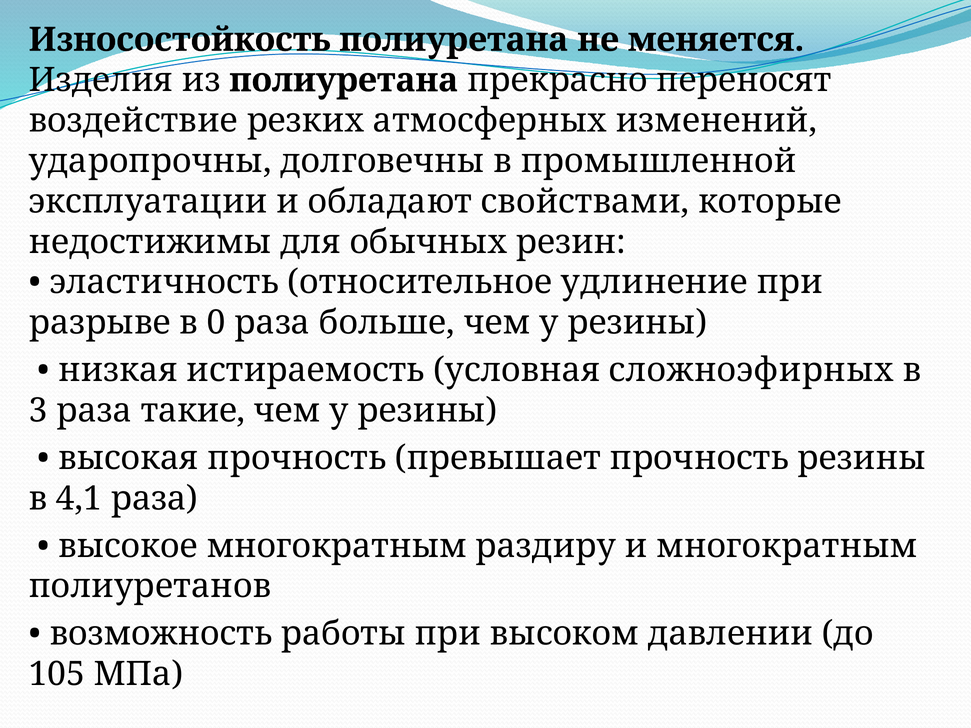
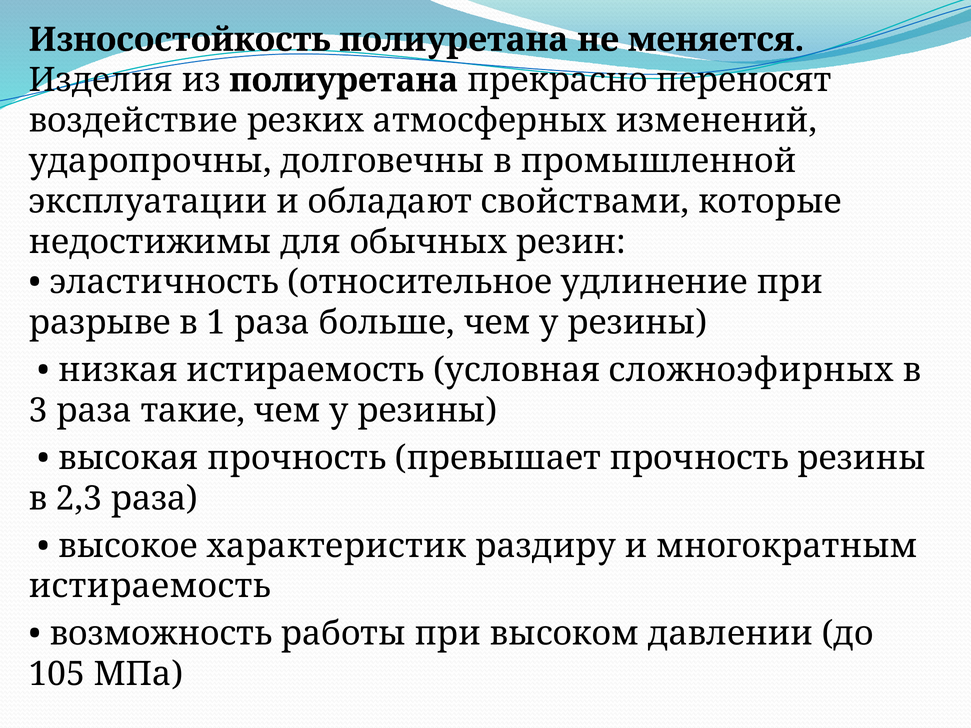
0: 0 -> 1 (216, 323)
4,1: 4,1 -> 2,3 (79, 499)
высокое многократным: многократным -> характеристик (336, 546)
полиуретанов: полиуретанов -> истираемость (150, 587)
